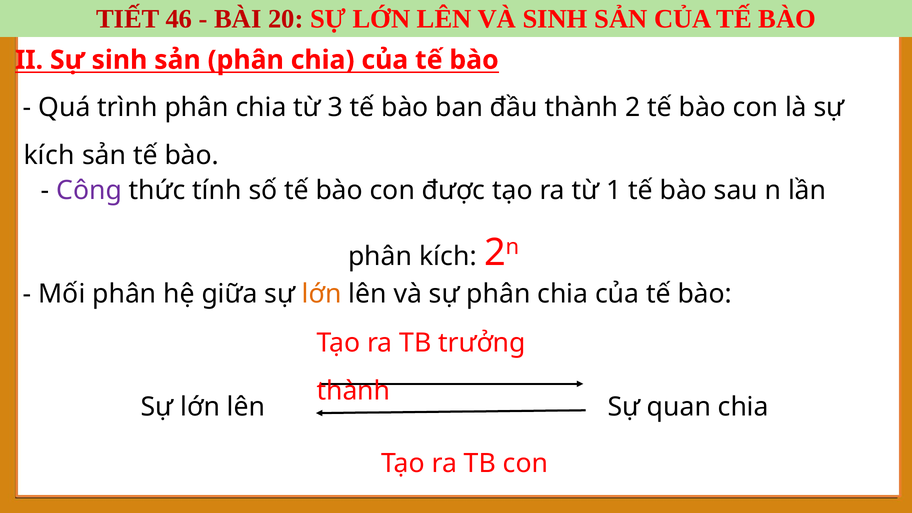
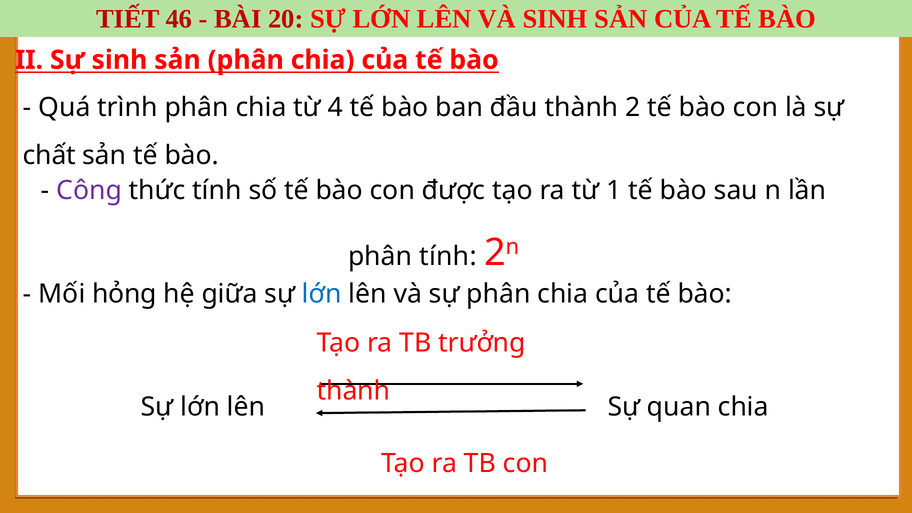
3: 3 -> 4 (335, 108)
kích: kích -> chất (49, 155)
phân kích: kích -> tính (448, 257)
Mối phân: phân -> hỏng (124, 294)
lớn colour: orange -> blue (322, 294)
